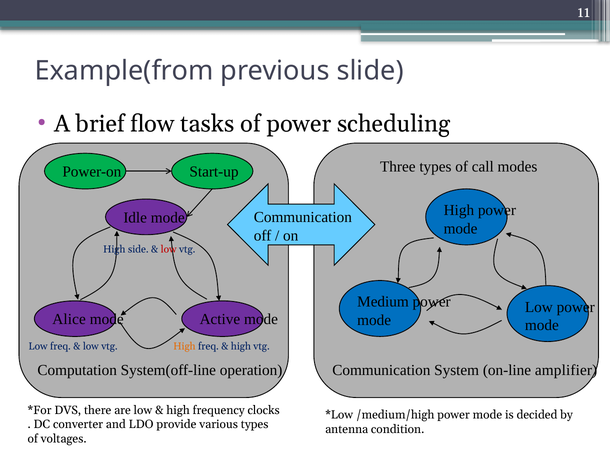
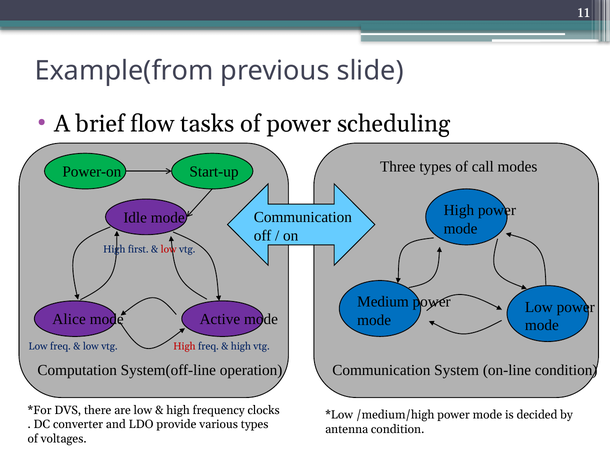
side: side -> first (138, 249)
High colour: orange -> red (184, 346)
on-line amplifier: amplifier -> condition (566, 370)
